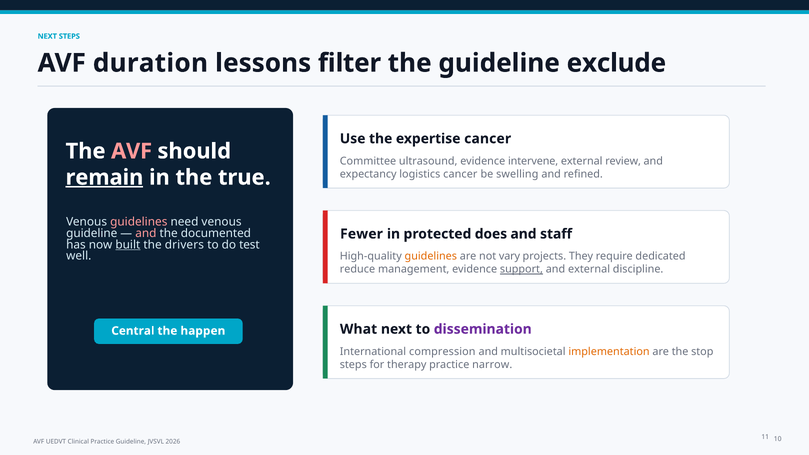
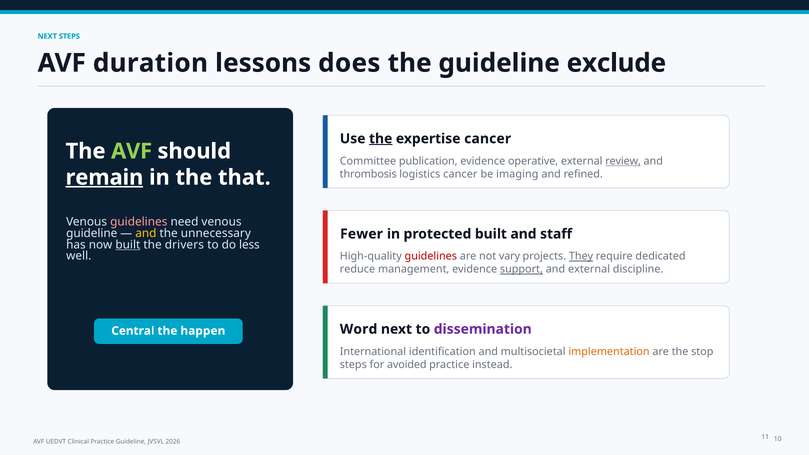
filter: filter -> does (349, 63)
the underline: none -> present (381, 139)
AVF colour: pink -> light green (132, 151)
ultrasound: ultrasound -> publication (428, 161)
intervene: intervene -> operative (533, 161)
review underline: none -> present (623, 161)
expectancy: expectancy -> thrombosis (368, 174)
swelling: swelling -> imaging (517, 174)
true: true -> that (244, 177)
and colour: pink -> yellow (146, 233)
documented: documented -> unnecessary (216, 233)
protected does: does -> built (491, 234)
test: test -> less (249, 245)
guidelines colour: orange -> red (431, 256)
They underline: none -> present (581, 256)
What: What -> Word (359, 329)
compression: compression -> identification (442, 352)
therapy: therapy -> avoided (407, 365)
narrow: narrow -> instead (492, 365)
